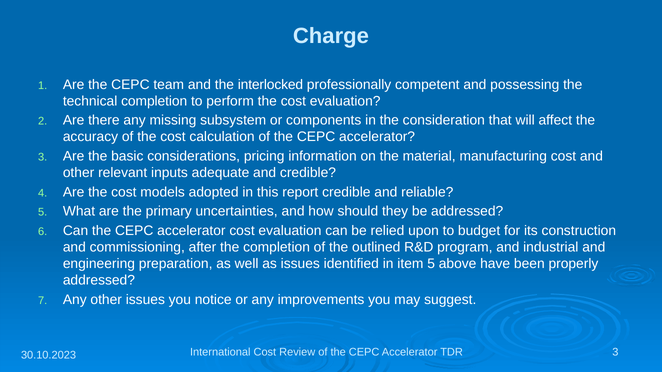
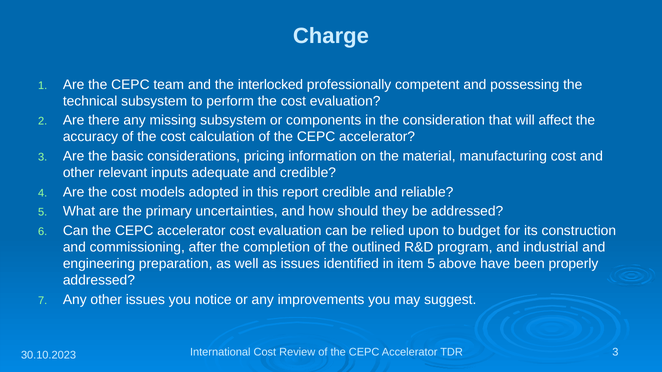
technical completion: completion -> subsystem (154, 101)
